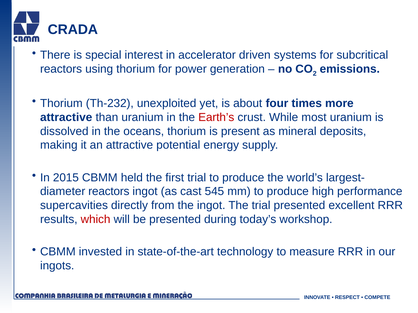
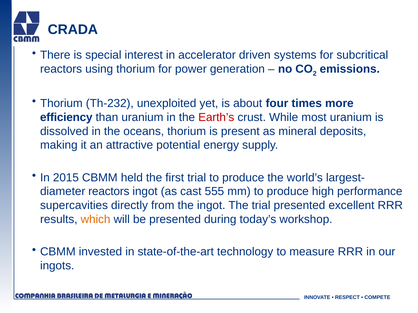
attractive: attractive -> efficiency (66, 117)
545: 545 -> 555 (214, 192)
which colour: red -> orange (96, 220)
